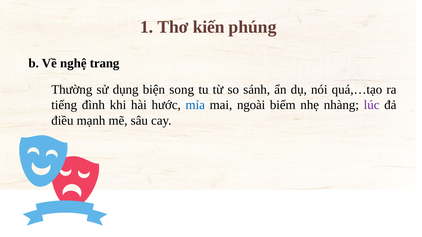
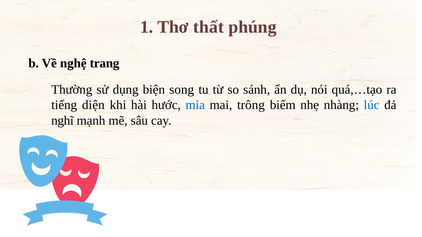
kiến: kiến -> thất (209, 27)
đình: đình -> diện (93, 105)
ngoài: ngoài -> trông (251, 105)
lúc colour: purple -> blue (372, 105)
điều: điều -> nghĩ (62, 121)
